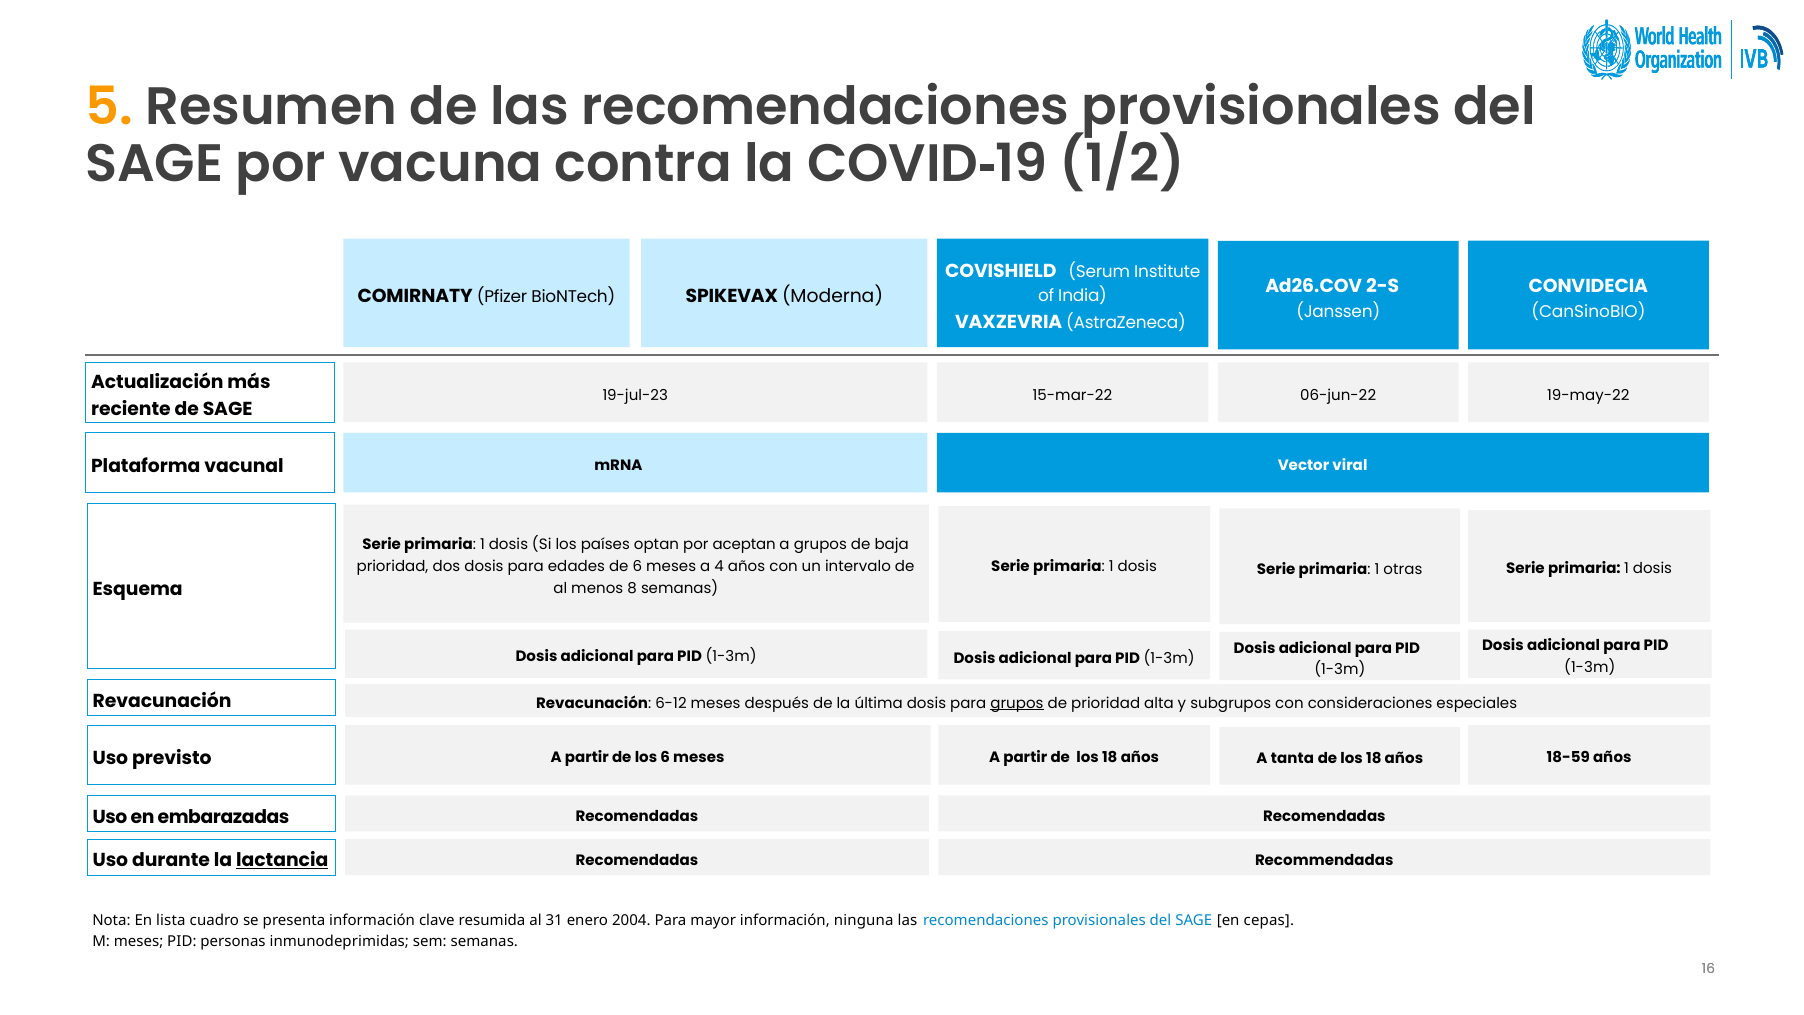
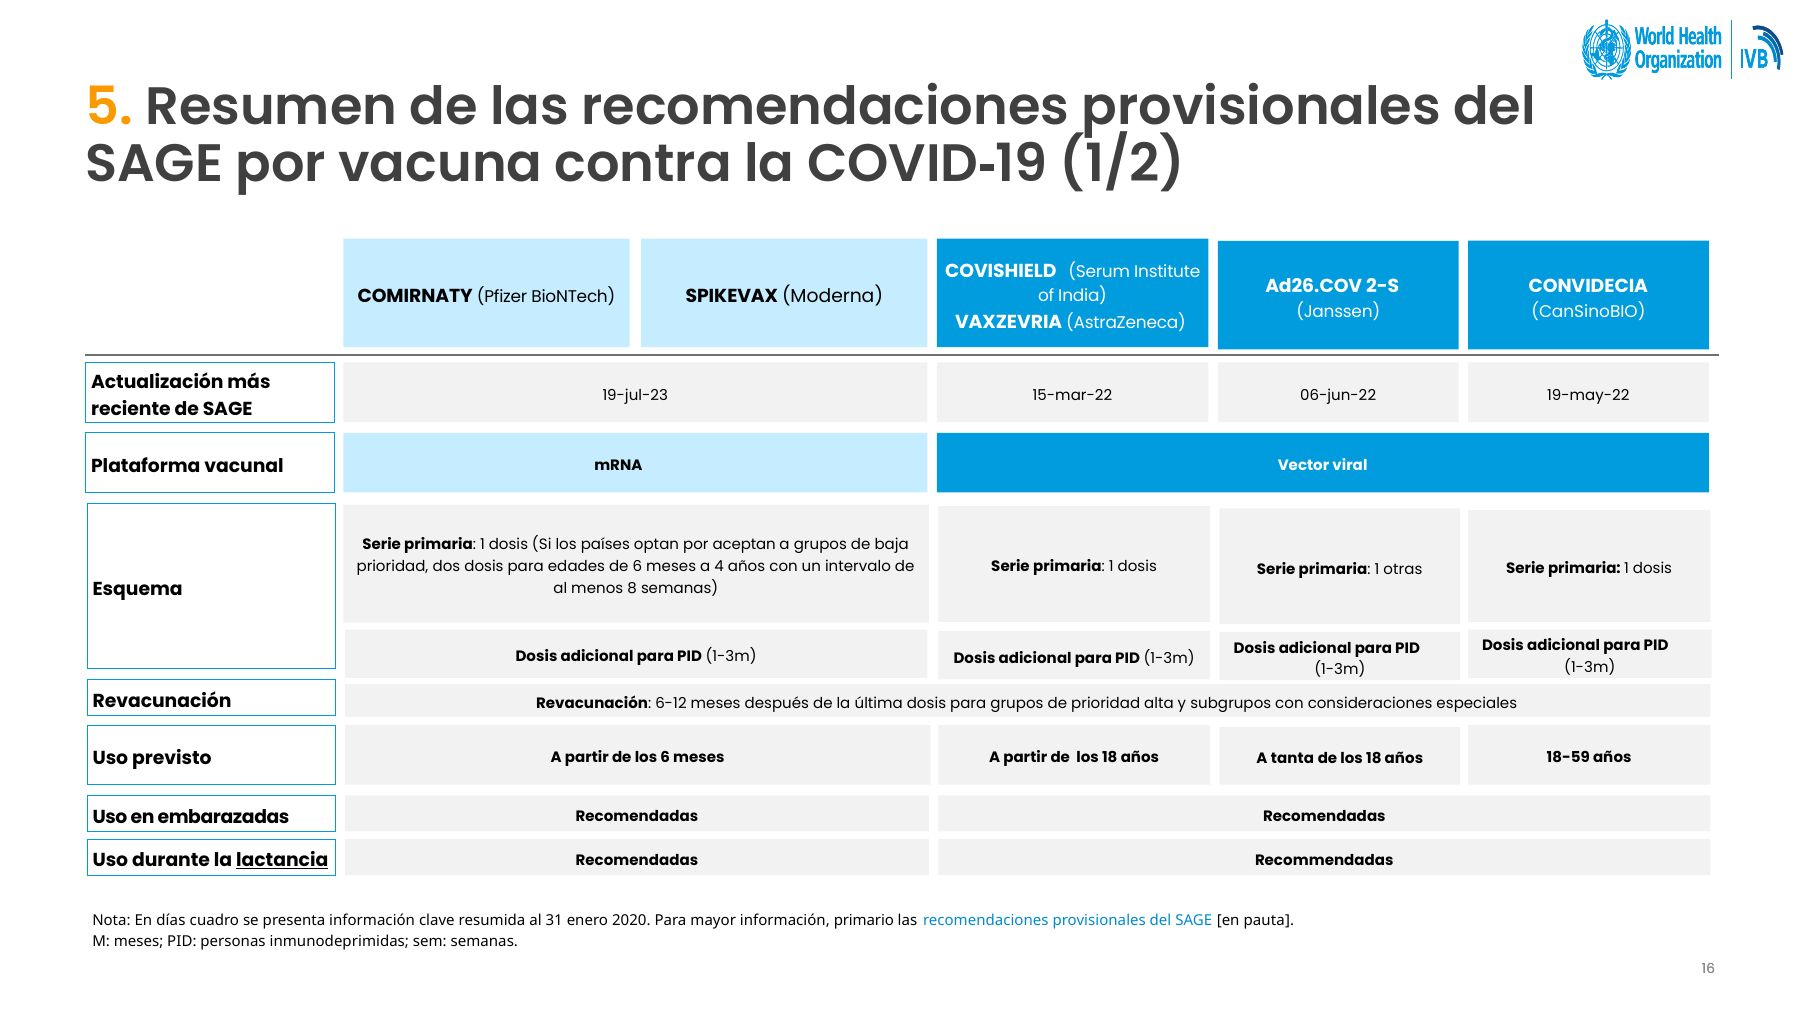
grupos underline: present -> none (1017, 703)
lista: lista -> días (171, 921)
2004: 2004 -> 2020 (631, 921)
ninguna: ninguna -> primario (864, 921)
cepas: cepas -> pauta (1269, 921)
